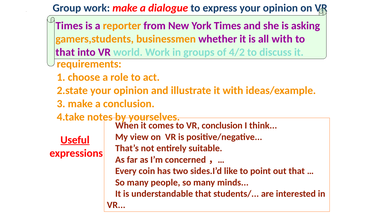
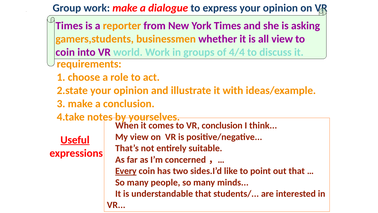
all with: with -> view (282, 39)
that: that -> coin (65, 52)
4/2: 4/2 -> 4/4 (237, 52)
Every underline: none -> present (126, 171)
